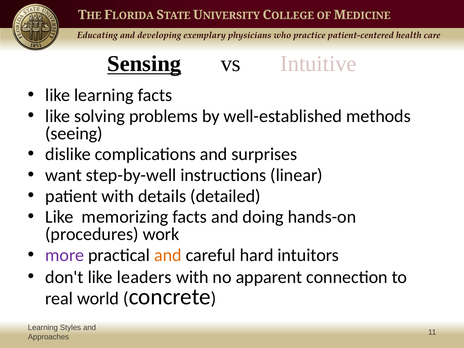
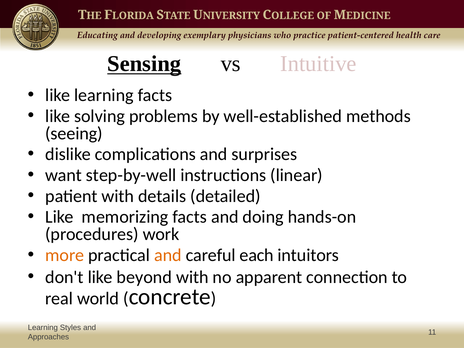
more colour: purple -> orange (65, 255)
hard: hard -> each (257, 255)
leaders: leaders -> beyond (144, 277)
